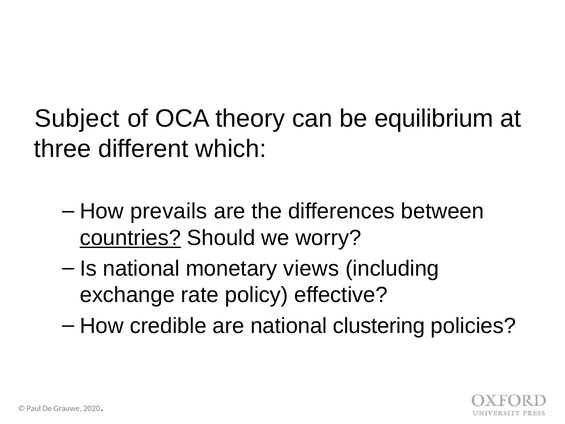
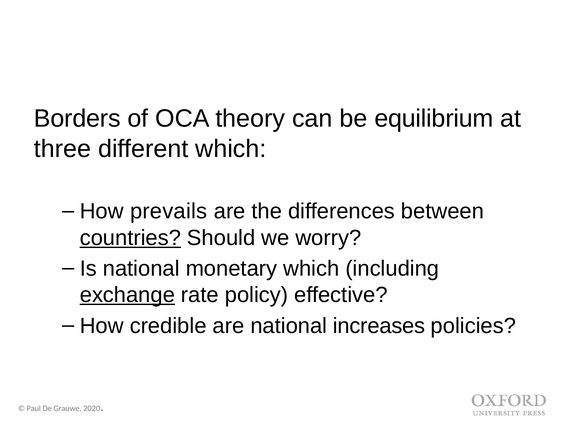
Subject: Subject -> Borders (77, 119)
monetary views: views -> which (311, 268)
exchange underline: none -> present (127, 295)
clustering: clustering -> increases (379, 326)
